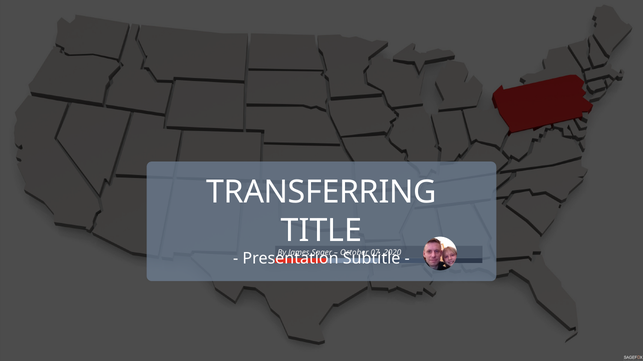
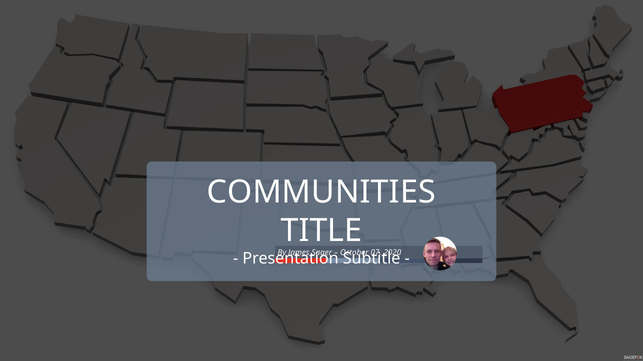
TRANSFERRING: TRANSFERRING -> COMMUNITIES (321, 192)
